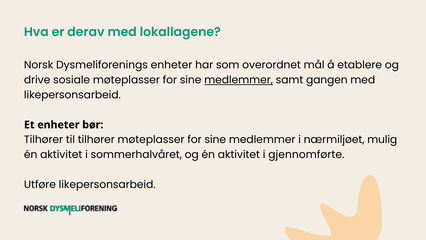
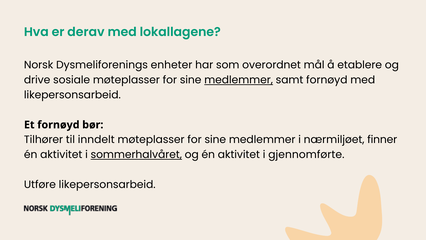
samt gangen: gangen -> fornøyd (327, 80)
Et enheter: enheter -> fornøyd (58, 125)
til tilhører: tilhører -> inndelt (96, 140)
mulig: mulig -> finner (382, 140)
sommerhalvåret underline: none -> present (136, 154)
